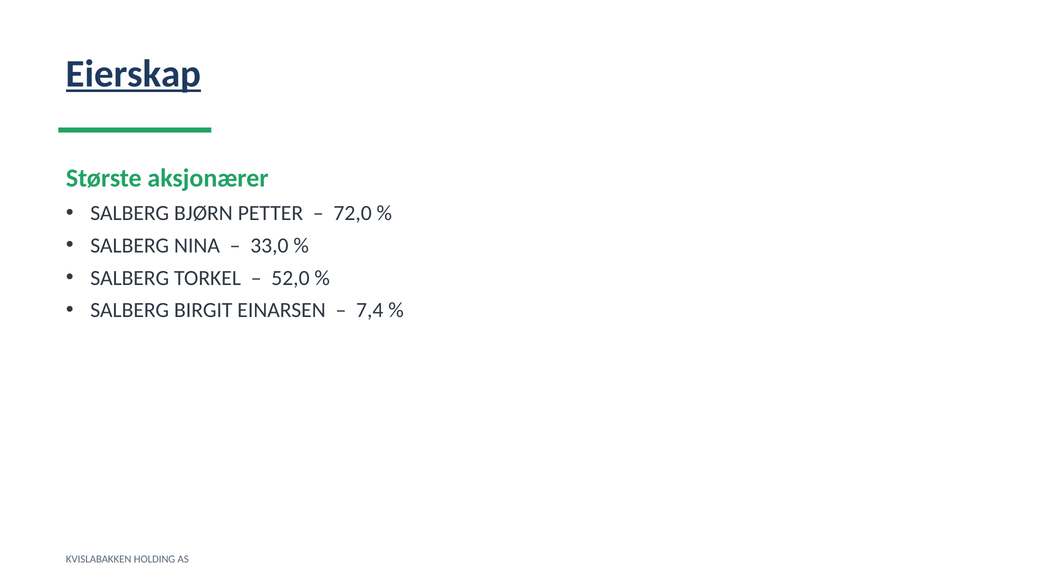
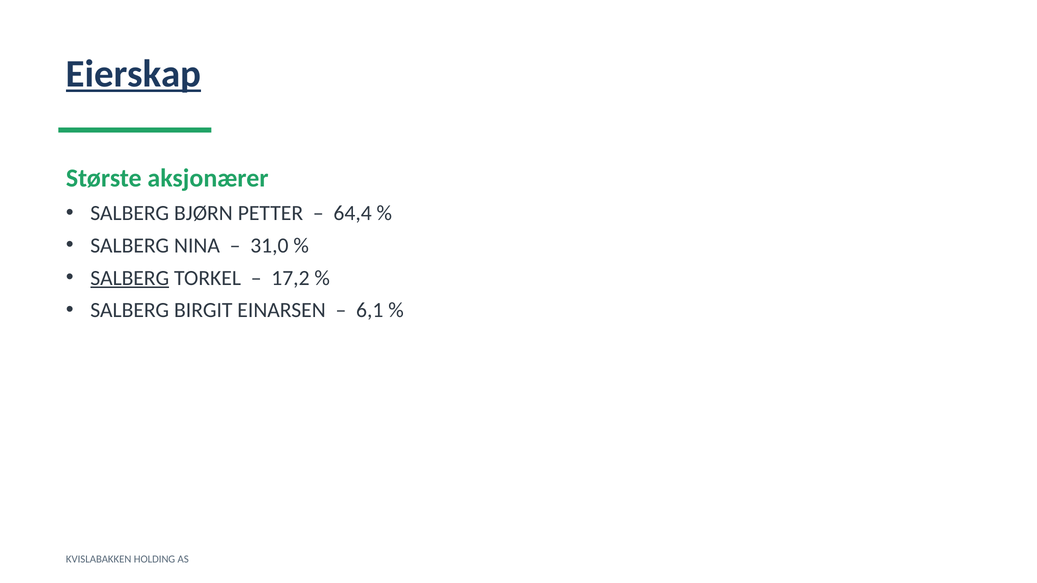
72,0: 72,0 -> 64,4 (353, 213)
33,0: 33,0 -> 31,0 (269, 246)
SALBERG underline: none -> present (130, 278)
52,0: 52,0 -> 17,2 (290, 278)
7,4: 7,4 -> 6,1 (370, 311)
